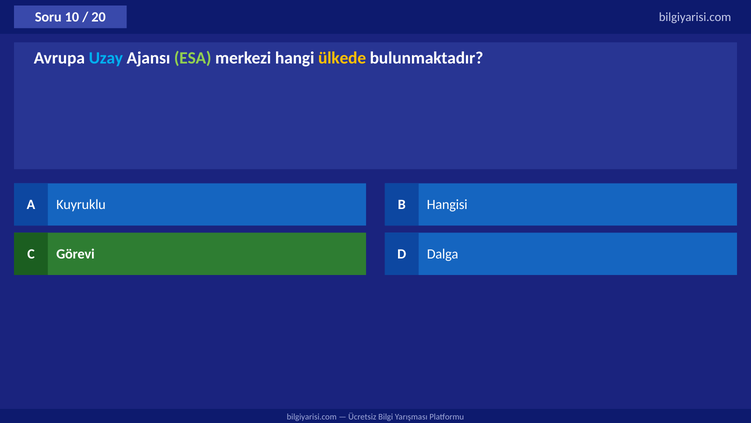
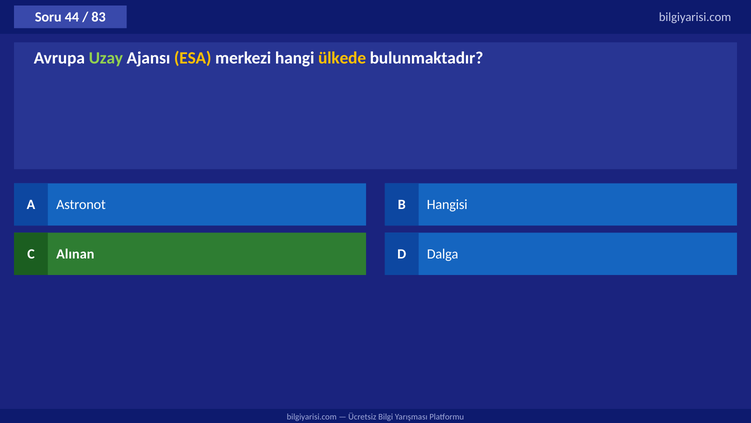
10: 10 -> 44 (72, 17)
20: 20 -> 83 (99, 17)
Uzay colour: light blue -> light green (106, 58)
ESA colour: light green -> yellow (193, 58)
Kuyruklu: Kuyruklu -> Astronot (81, 204)
Görevi: Görevi -> Alınan (75, 254)
